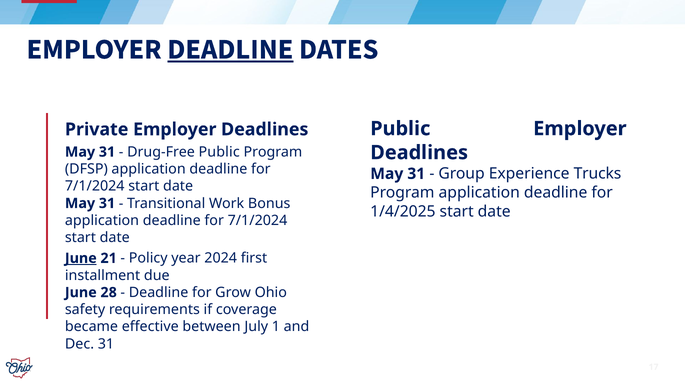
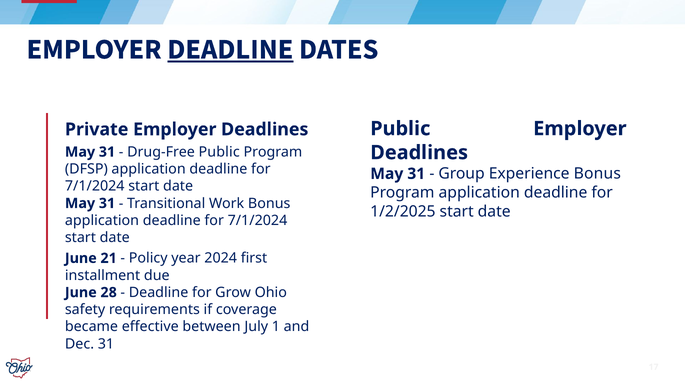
Experience Trucks: Trucks -> Bonus (597, 174)
1/4/2025: 1/4/2025 -> 1/2/2025 (403, 212)
June underline: present -> none (81, 258)
